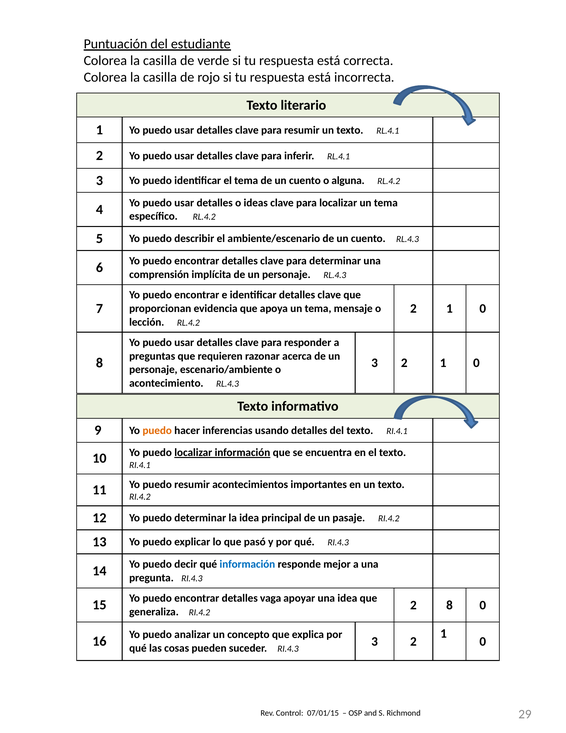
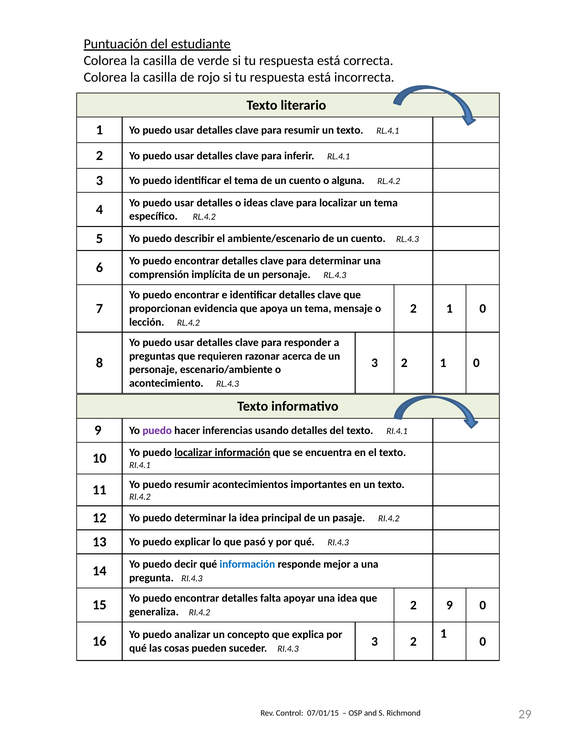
puedo colour: orange -> purple (157, 430)
vaga: vaga -> falta (271, 598)
2 8: 8 -> 9 (449, 605)
